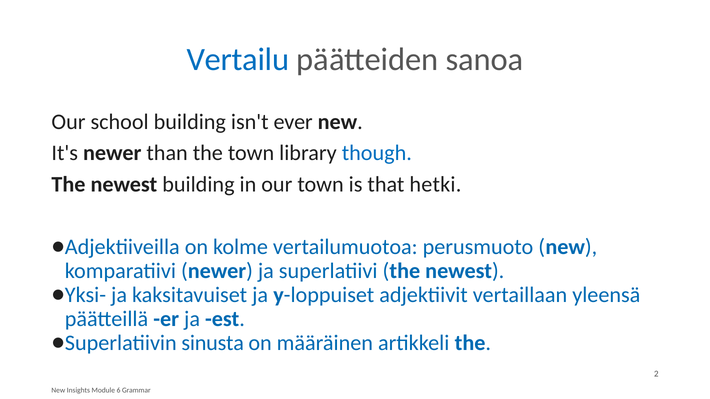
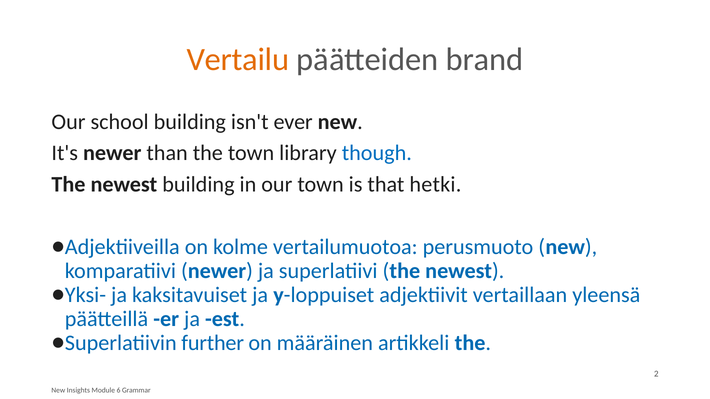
Vertailu colour: blue -> orange (238, 60)
sanoa: sanoa -> brand (485, 60)
sinusta: sinusta -> further (213, 343)
